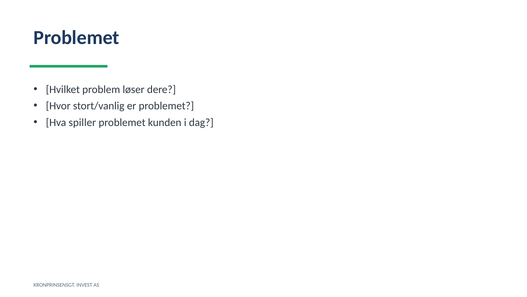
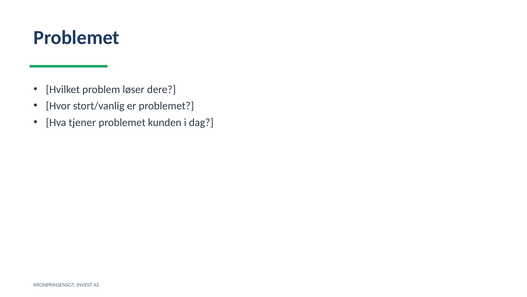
spiller: spiller -> tjener (82, 122)
